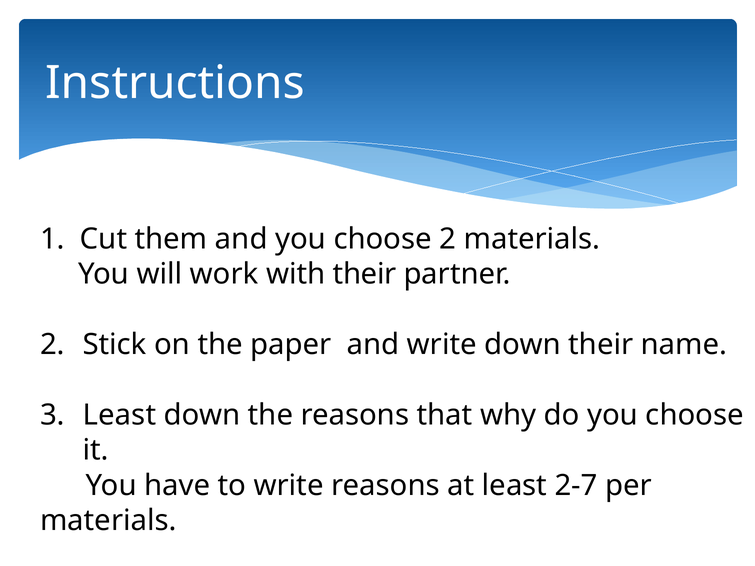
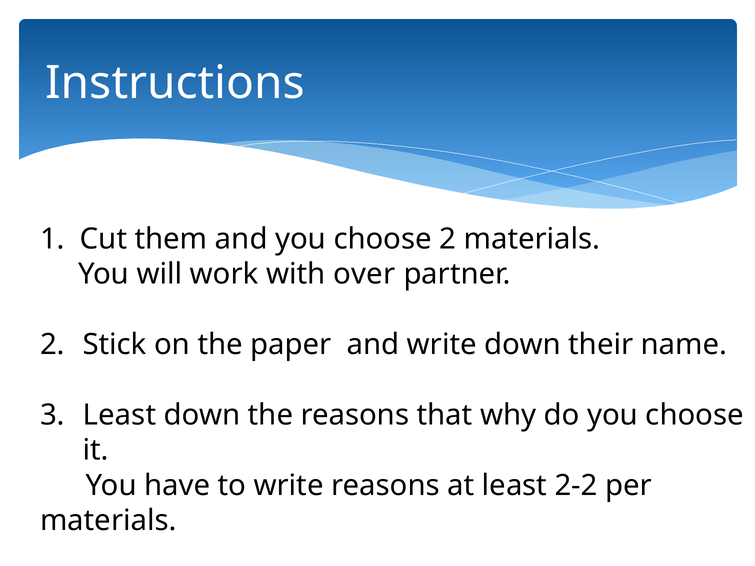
with their: their -> over (364, 274)
2-7: 2-7 -> 2-2 (576, 486)
